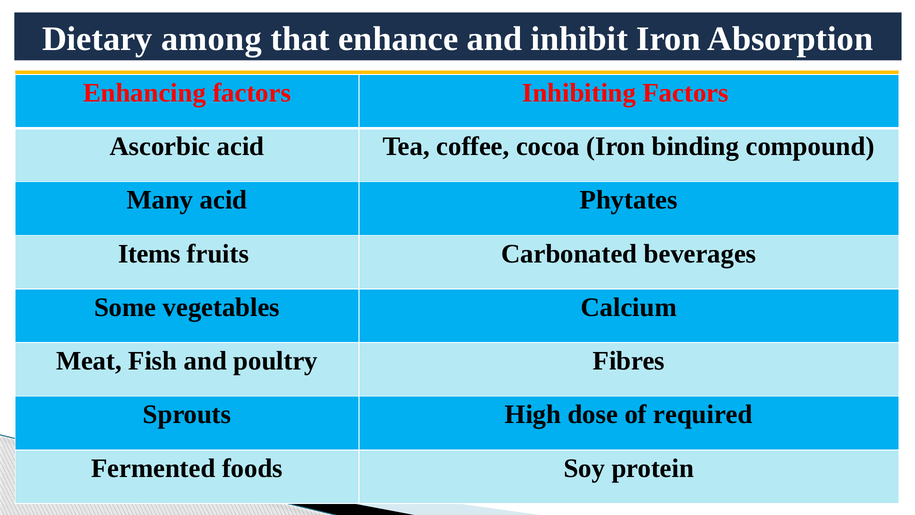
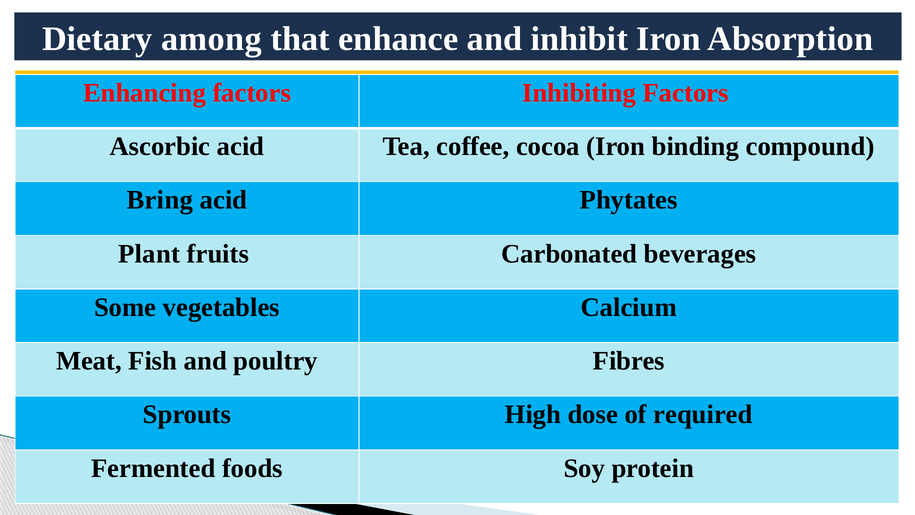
Many: Many -> Bring (160, 200)
Items: Items -> Plant (149, 254)
